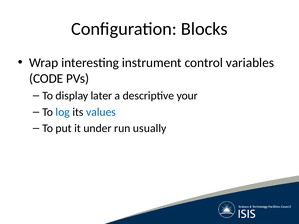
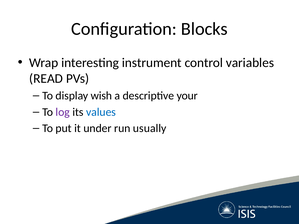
CODE: CODE -> READ (46, 79)
later: later -> wish (101, 96)
log colour: blue -> purple (63, 112)
